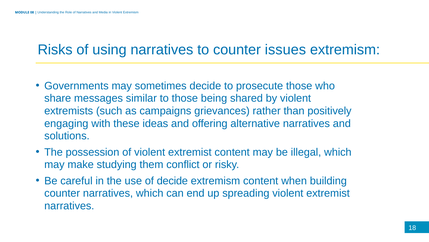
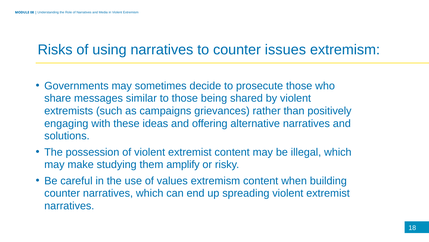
conflict: conflict -> amplify (183, 164)
of decide: decide -> values (172, 180)
